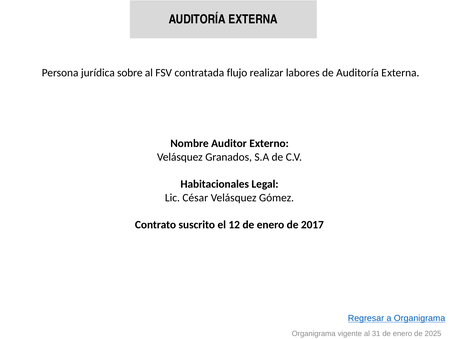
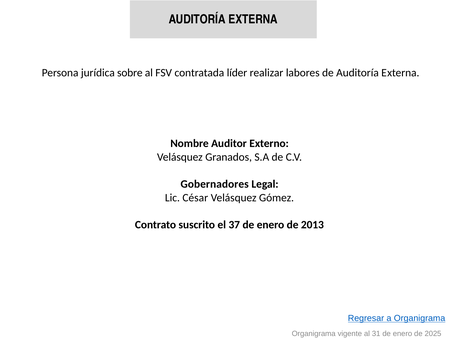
flujo: flujo -> líder (237, 73)
Habitacionales: Habitacionales -> Gobernadores (215, 184)
12: 12 -> 37 (234, 225)
2017: 2017 -> 2013 (312, 225)
